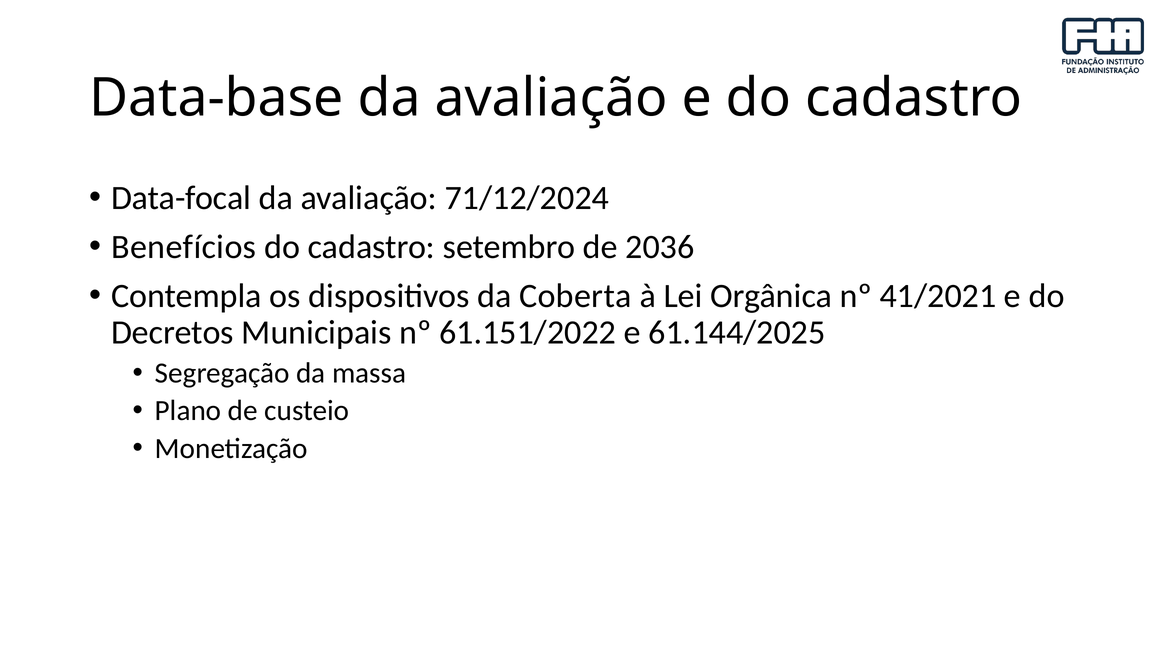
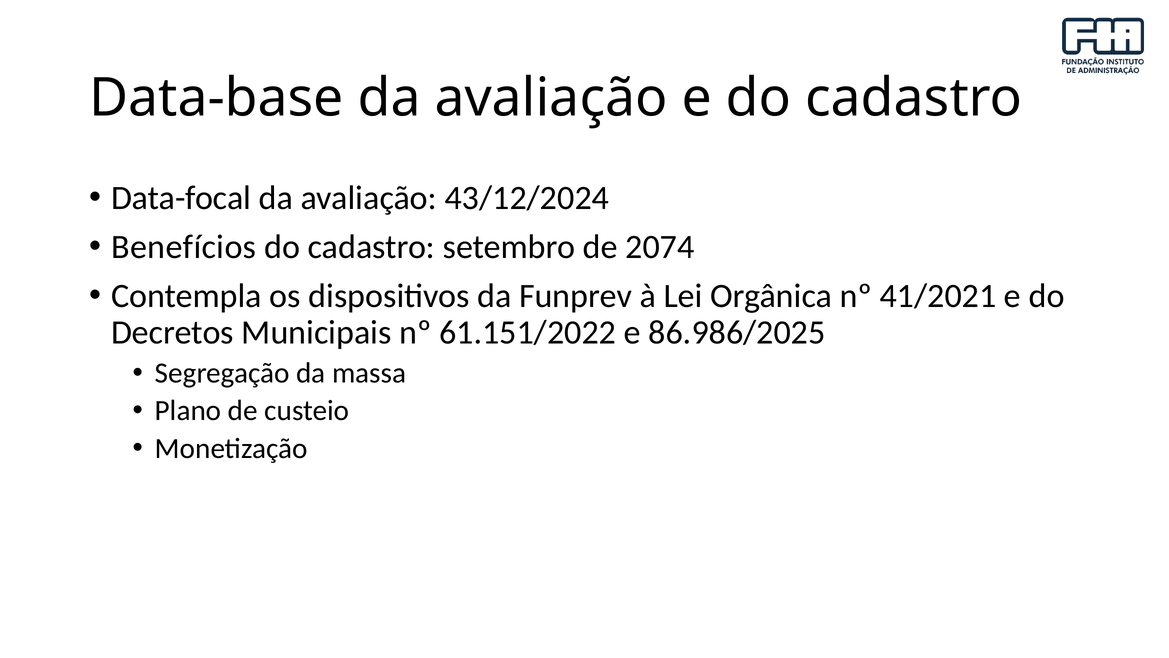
71/12/2024: 71/12/2024 -> 43/12/2024 (527, 198)
2036: 2036 -> 2074 (660, 247)
Coberta: Coberta -> Funprev (576, 296)
61.144/2025: 61.144/2025 -> 86.986/2025 (737, 333)
